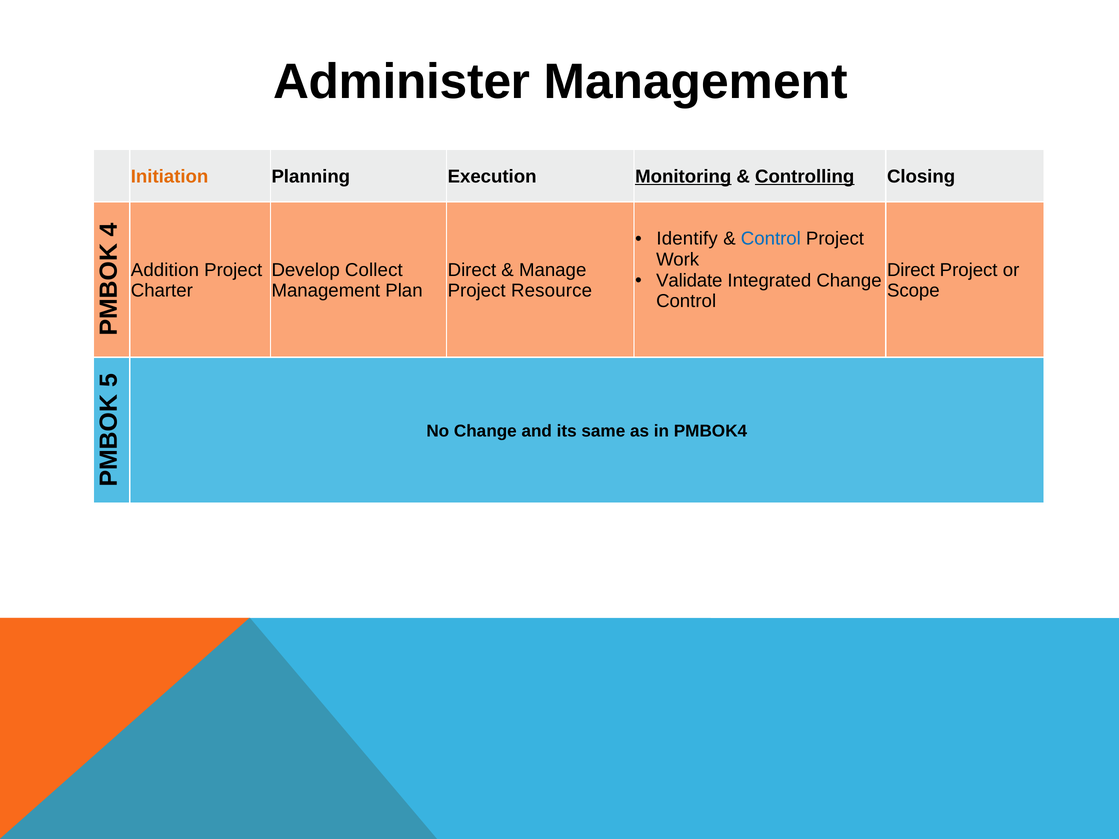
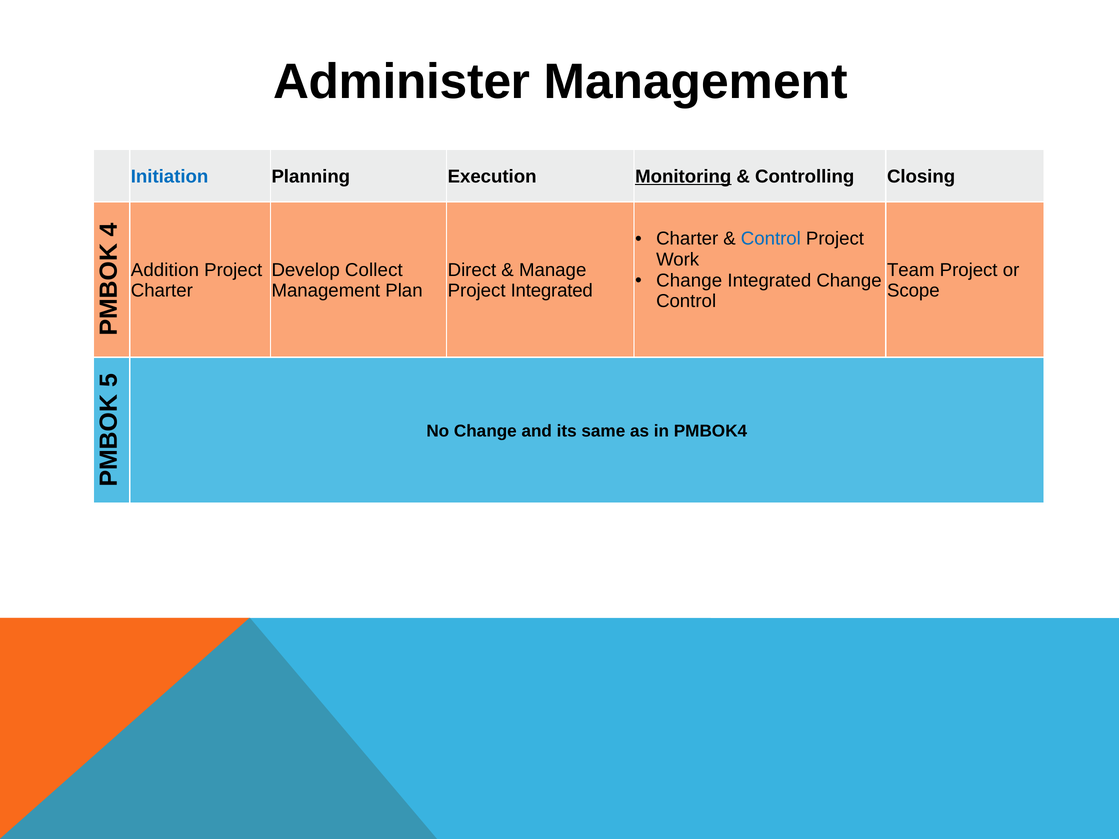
Initiation colour: orange -> blue (170, 176)
Controlling underline: present -> none (805, 176)
Identify: Identify -> Charter (687, 239)
Direct: Direct -> Team (911, 270)
Validate: Validate -> Change (689, 280)
Project Resource: Resource -> Integrated (552, 291)
